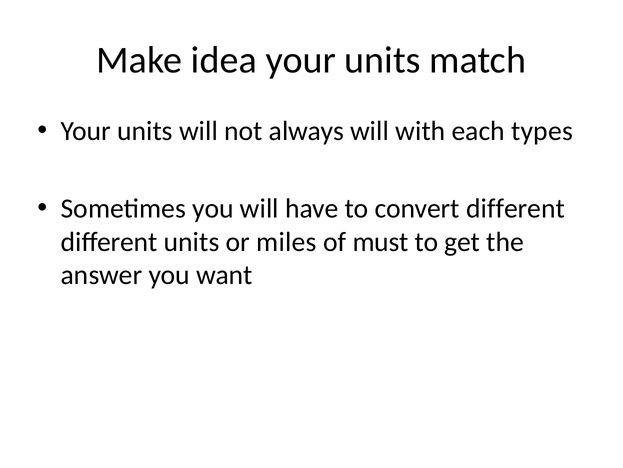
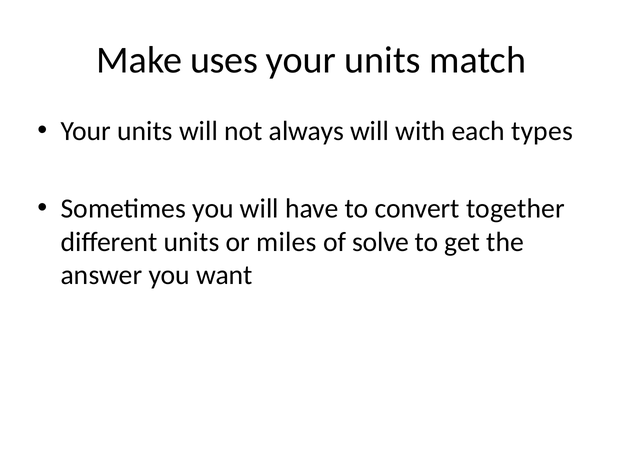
idea: idea -> uses (224, 60)
convert different: different -> together (516, 208)
must: must -> solve (381, 241)
